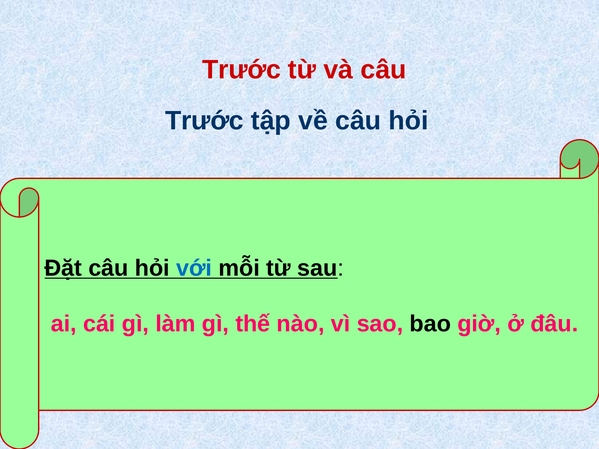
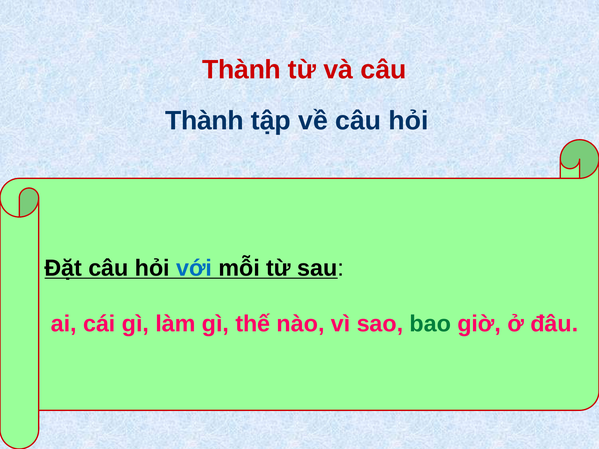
Trước: Trước -> Thành (242, 70)
Trước: Trước -> Thành (205, 121)
bao colour: black -> green (430, 324)
